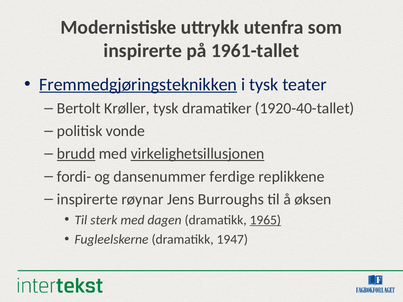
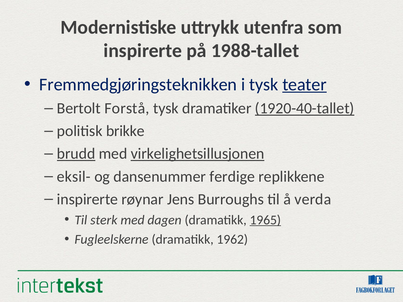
1961-tallet: 1961-tallet -> 1988-tallet (255, 51)
Fremmedgjøringsteknikken underline: present -> none (138, 85)
teater underline: none -> present (305, 85)
Krøller: Krøller -> Forstå (127, 108)
1920-40-tallet underline: none -> present (305, 108)
vonde: vonde -> brikke (125, 131)
fordi-: fordi- -> eksil- (74, 177)
øksen: øksen -> verda (313, 199)
1947: 1947 -> 1962 (232, 240)
